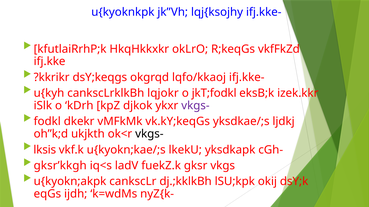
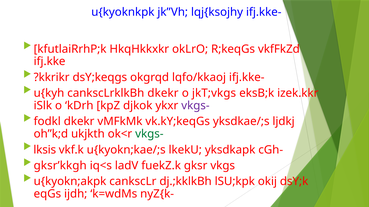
cankscLrklkBh lqjokr: lqjokr -> dkekr (163, 93)
jkT;fodkl: jkT;fodkl -> jkT;vkgs (214, 93)
vkgs- colour: black -> green (149, 134)
